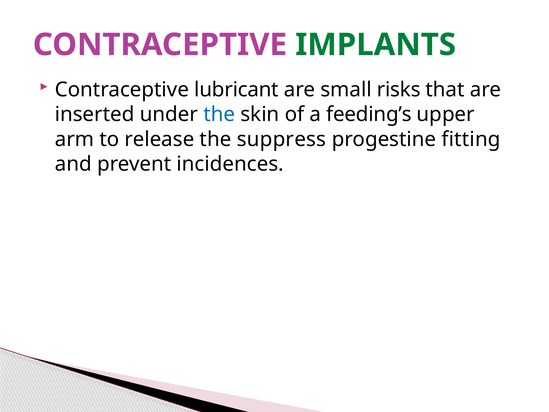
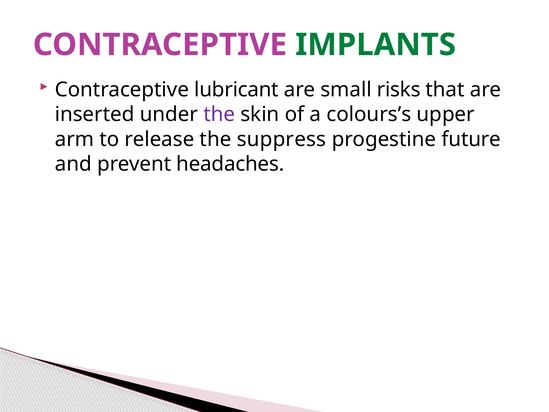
the colour: blue -> purple (219, 114)
feeding’s: feeding’s -> colours’s (369, 114)
fitting: fitting -> future (471, 139)
incidences: incidences -> headaches (230, 164)
